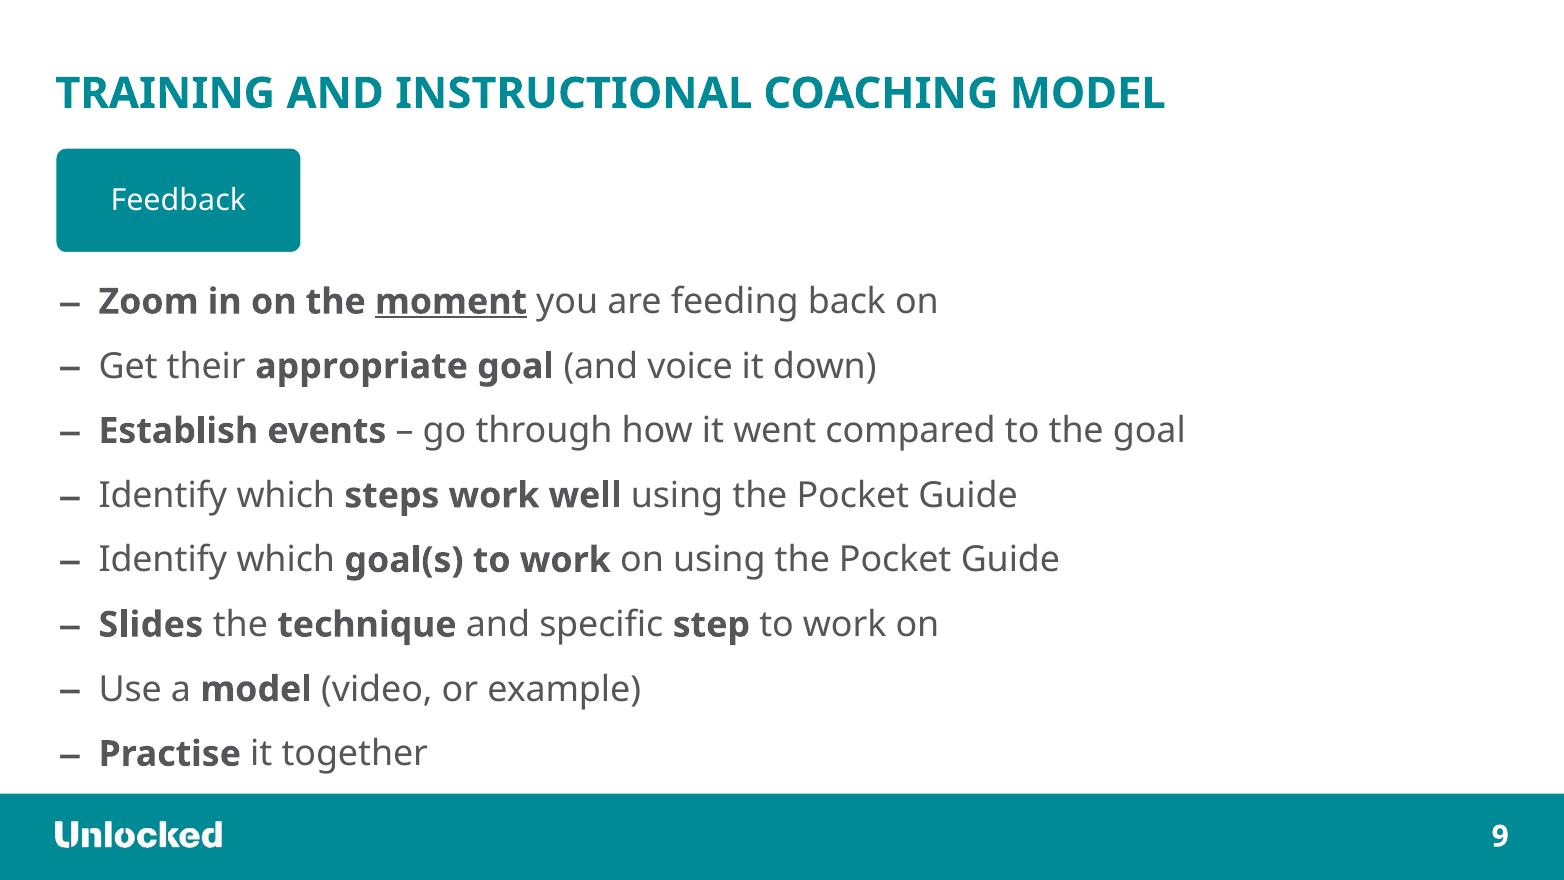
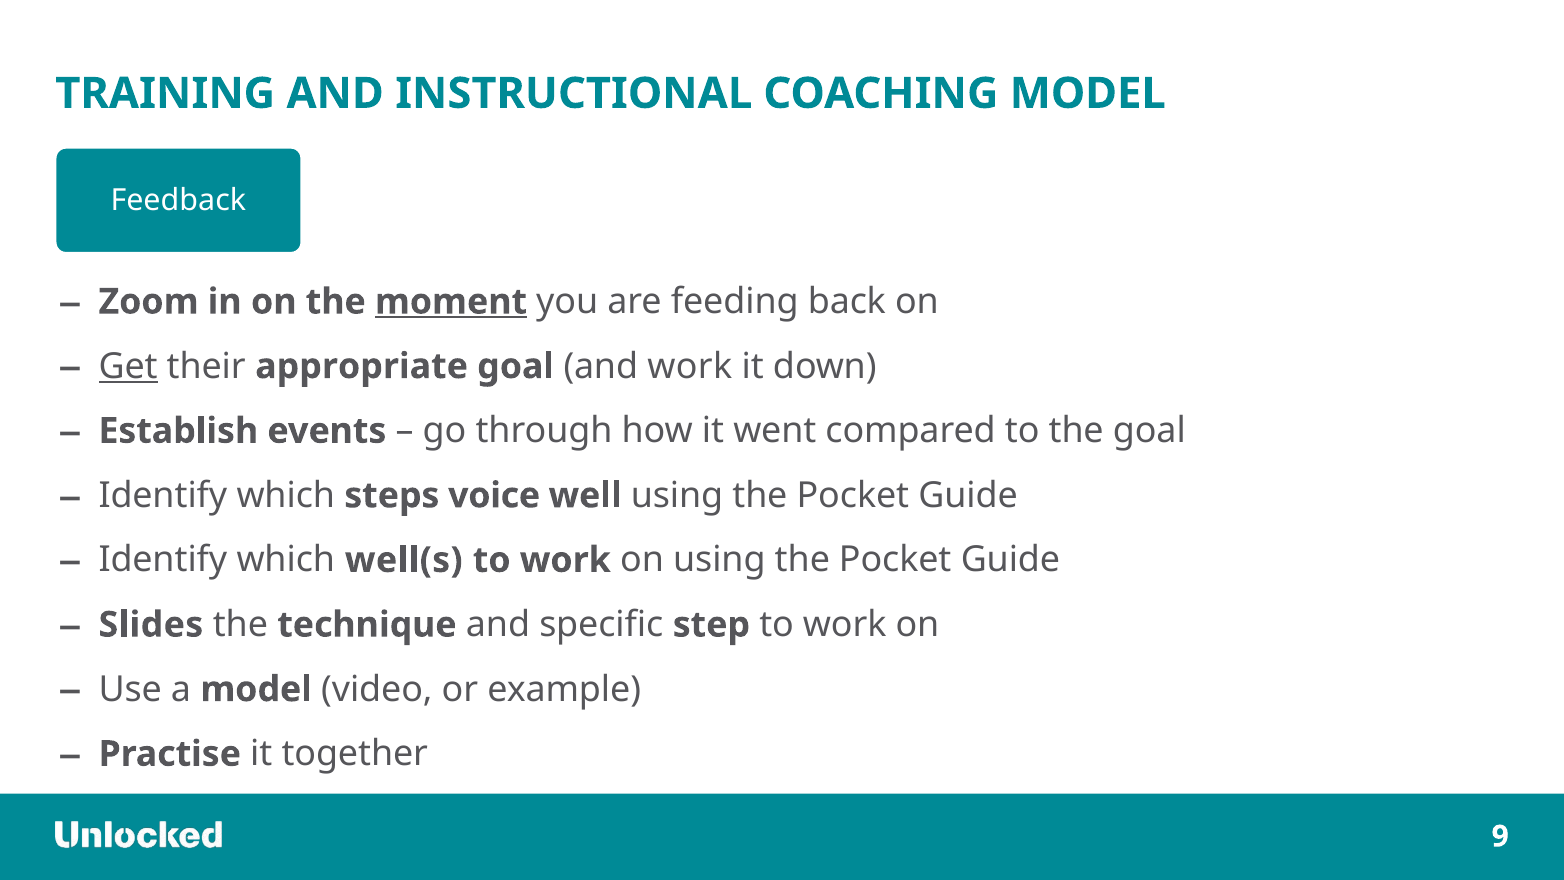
Get underline: none -> present (128, 366)
and voice: voice -> work (690, 366)
steps work: work -> voice (494, 495)
goal(s: goal(s -> well(s (404, 560)
